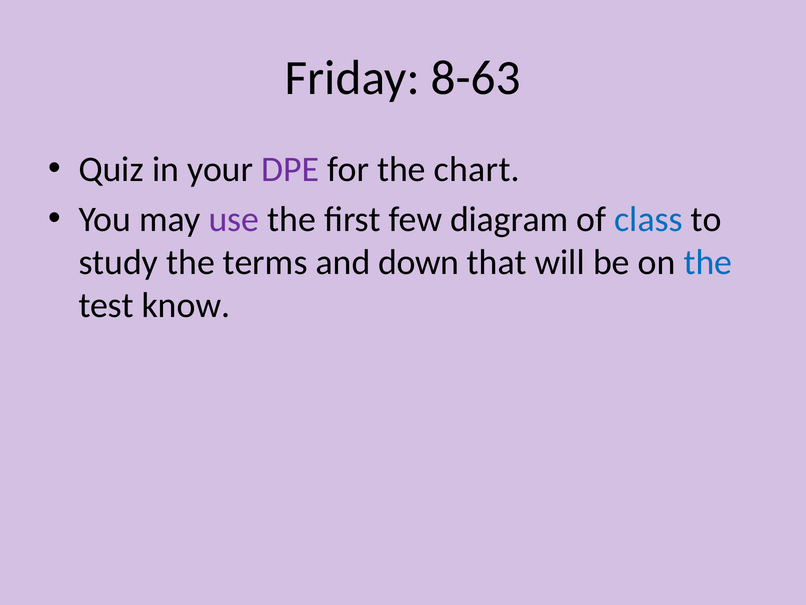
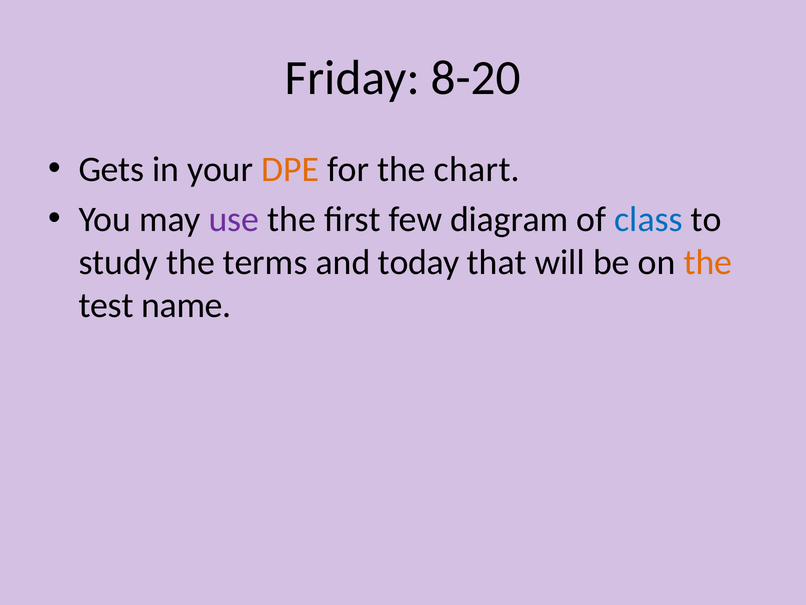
8-63: 8-63 -> 8-20 (476, 78)
Quiz: Quiz -> Gets (111, 169)
DPE colour: purple -> orange (290, 169)
down: down -> today (419, 262)
the colour: blue -> orange (708, 262)
know: know -> name (186, 305)
